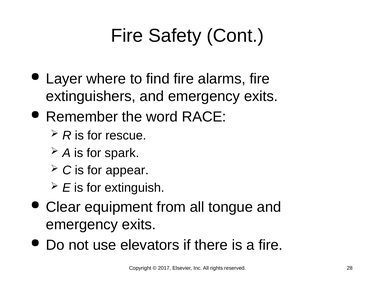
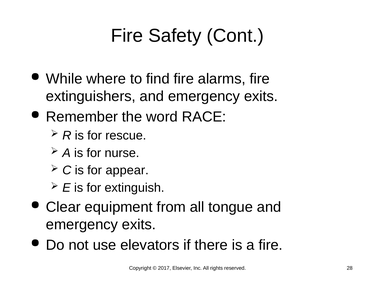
Layer: Layer -> While (64, 79)
spark: spark -> nurse (122, 153)
